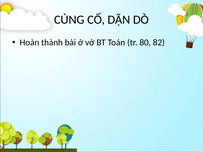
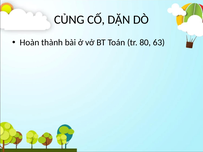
82: 82 -> 63 (159, 43)
